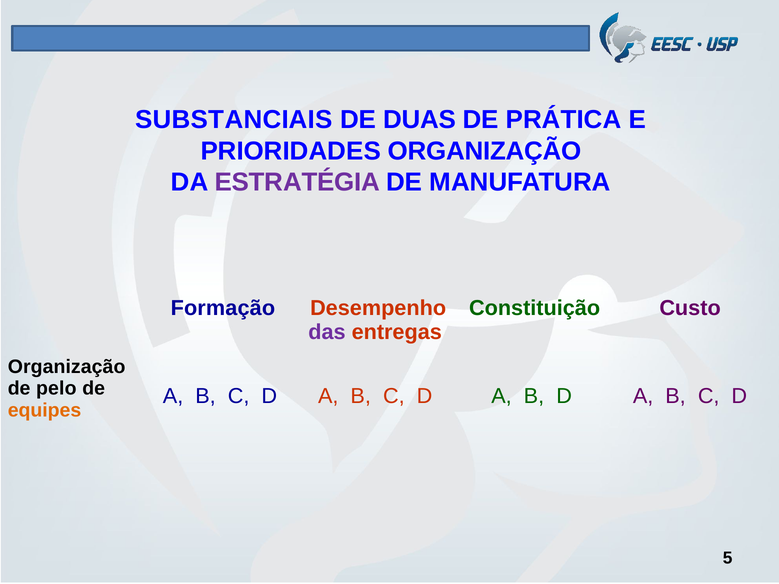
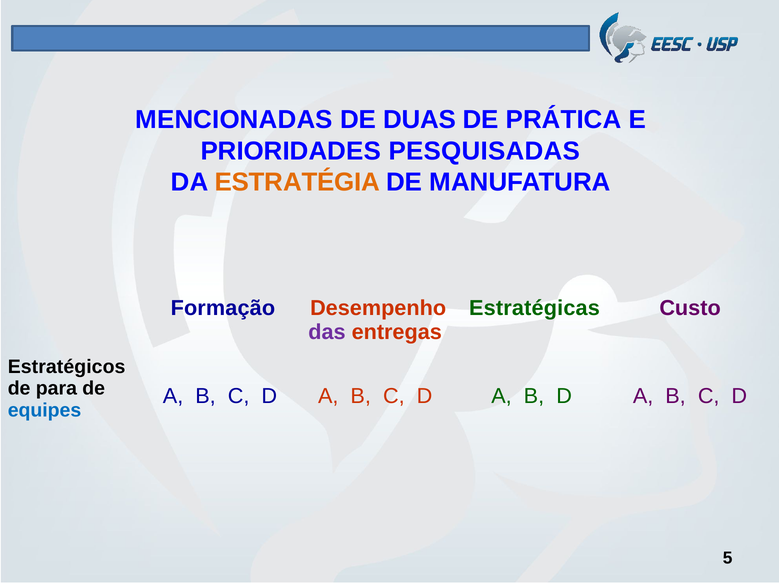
SUBSTANCIAIS: SUBSTANCIAIS -> MENCIONADAS (234, 120)
PRIORIDADES ORGANIZAÇÃO: ORGANIZAÇÃO -> PESQUISADAS (484, 151)
ESTRATÉGIA colour: purple -> orange (297, 182)
Constituição: Constituição -> Estratégicas (534, 308)
Organização: Organização -> Estratégicos (67, 367)
pelo: pelo -> para (56, 389)
equipes colour: orange -> blue (45, 410)
